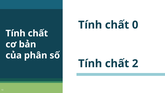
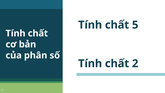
0: 0 -> 5 (135, 25)
